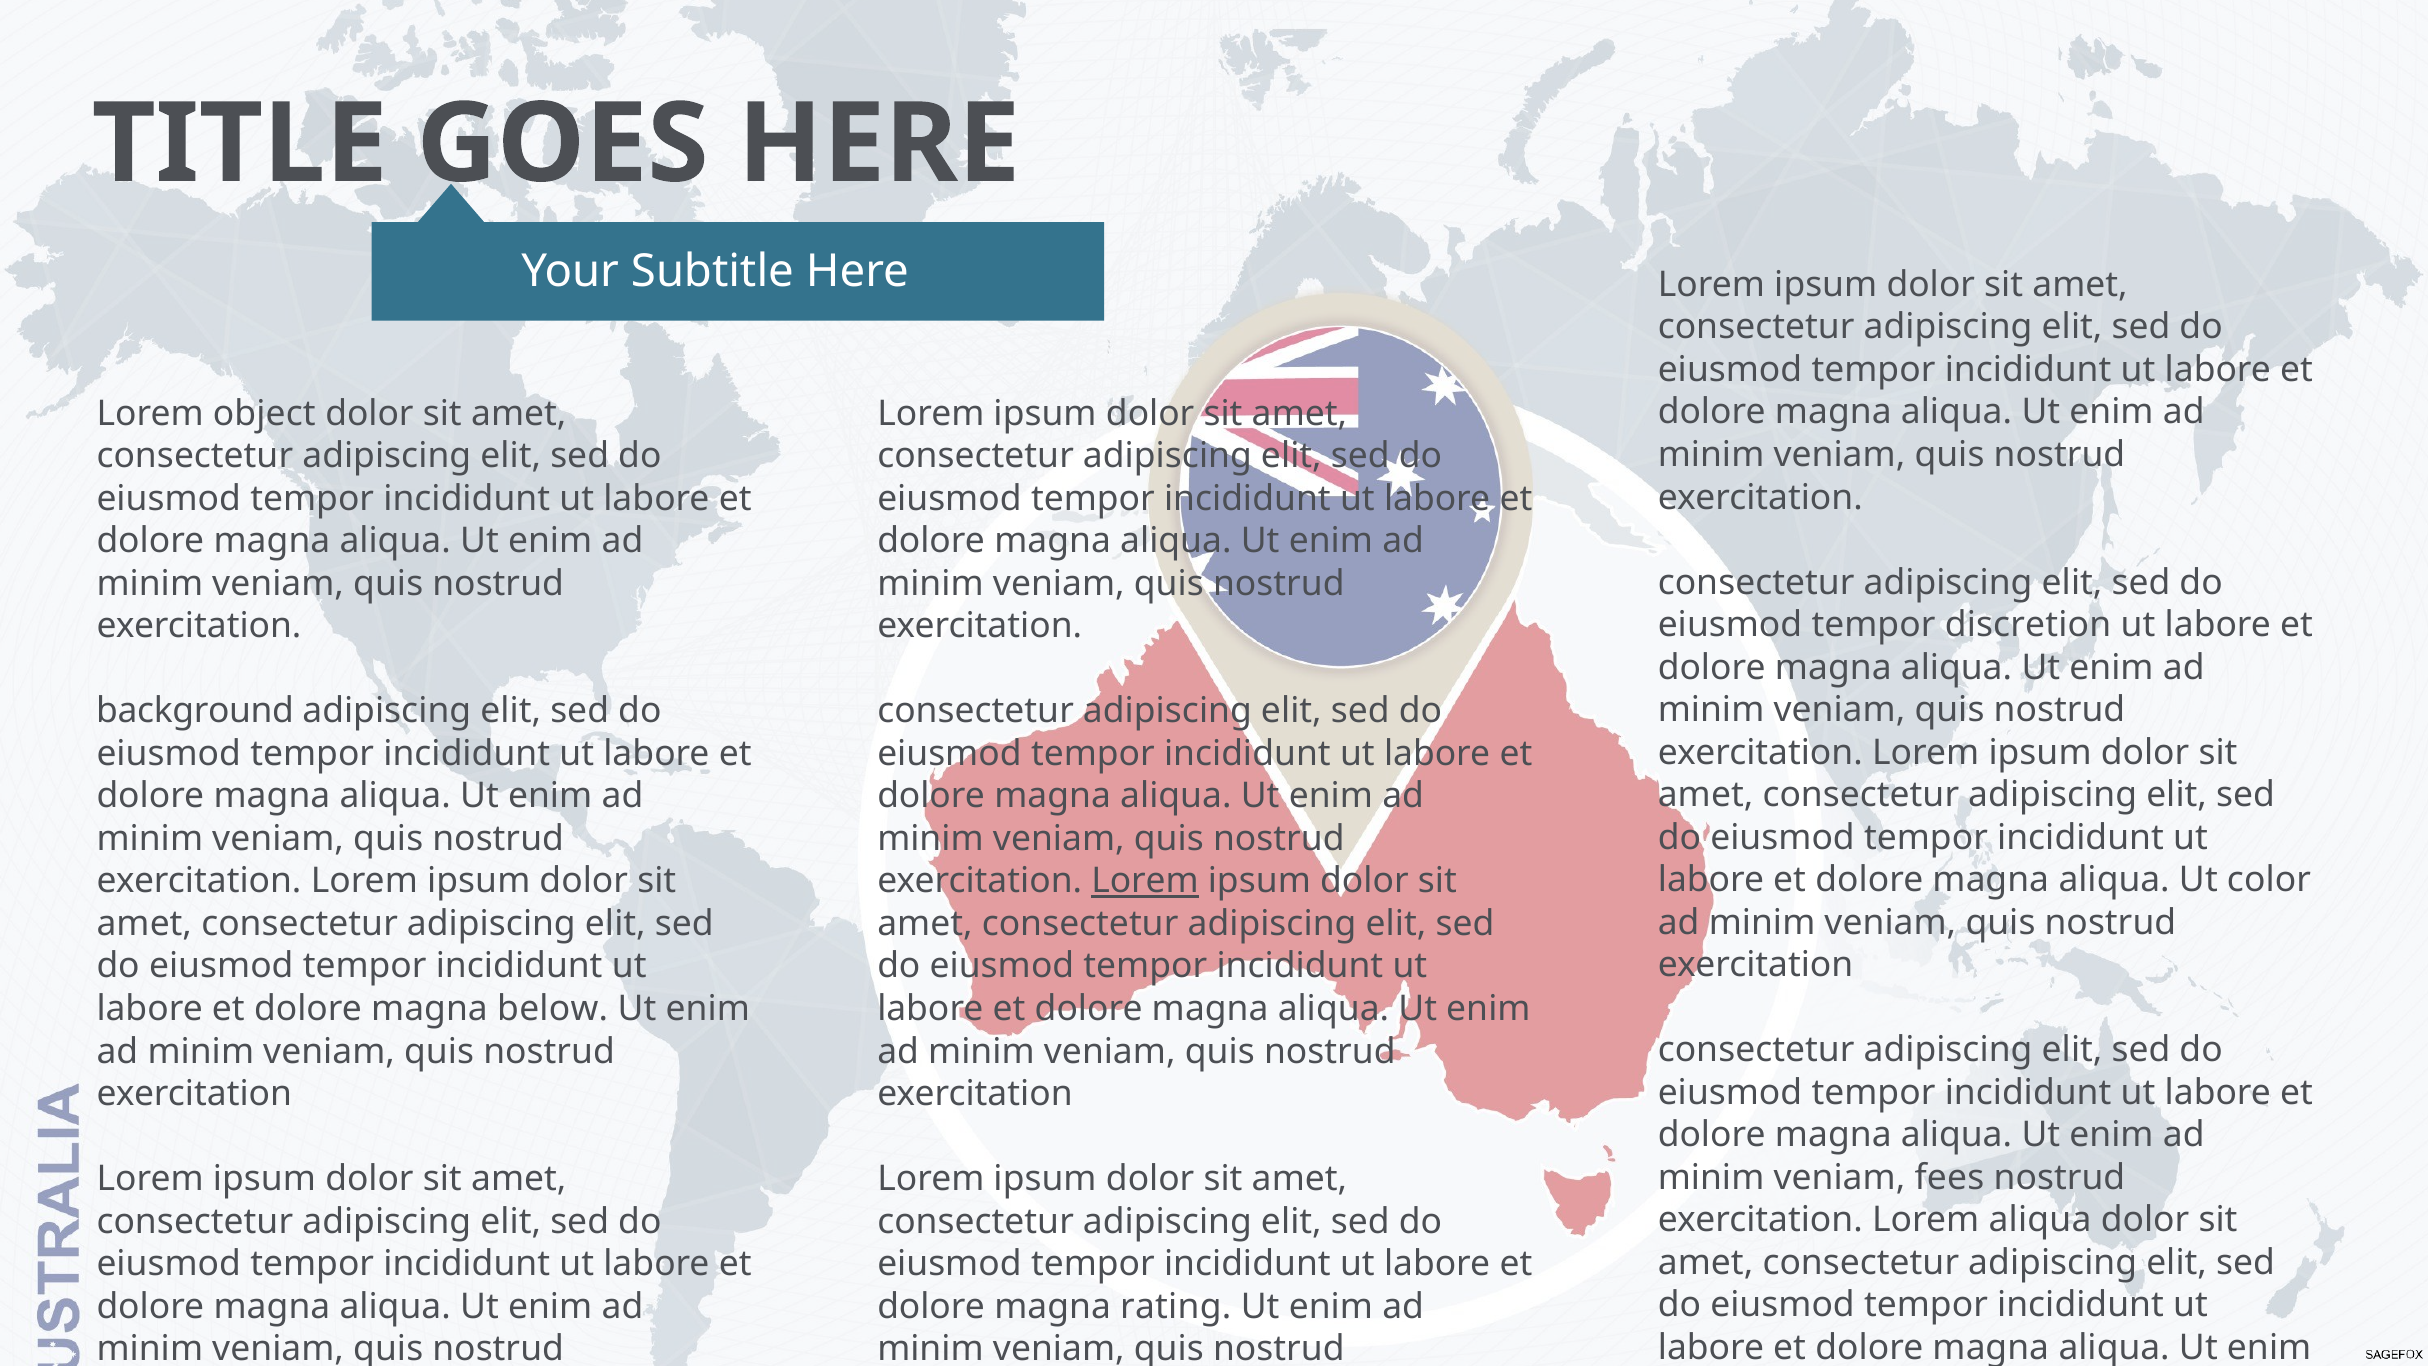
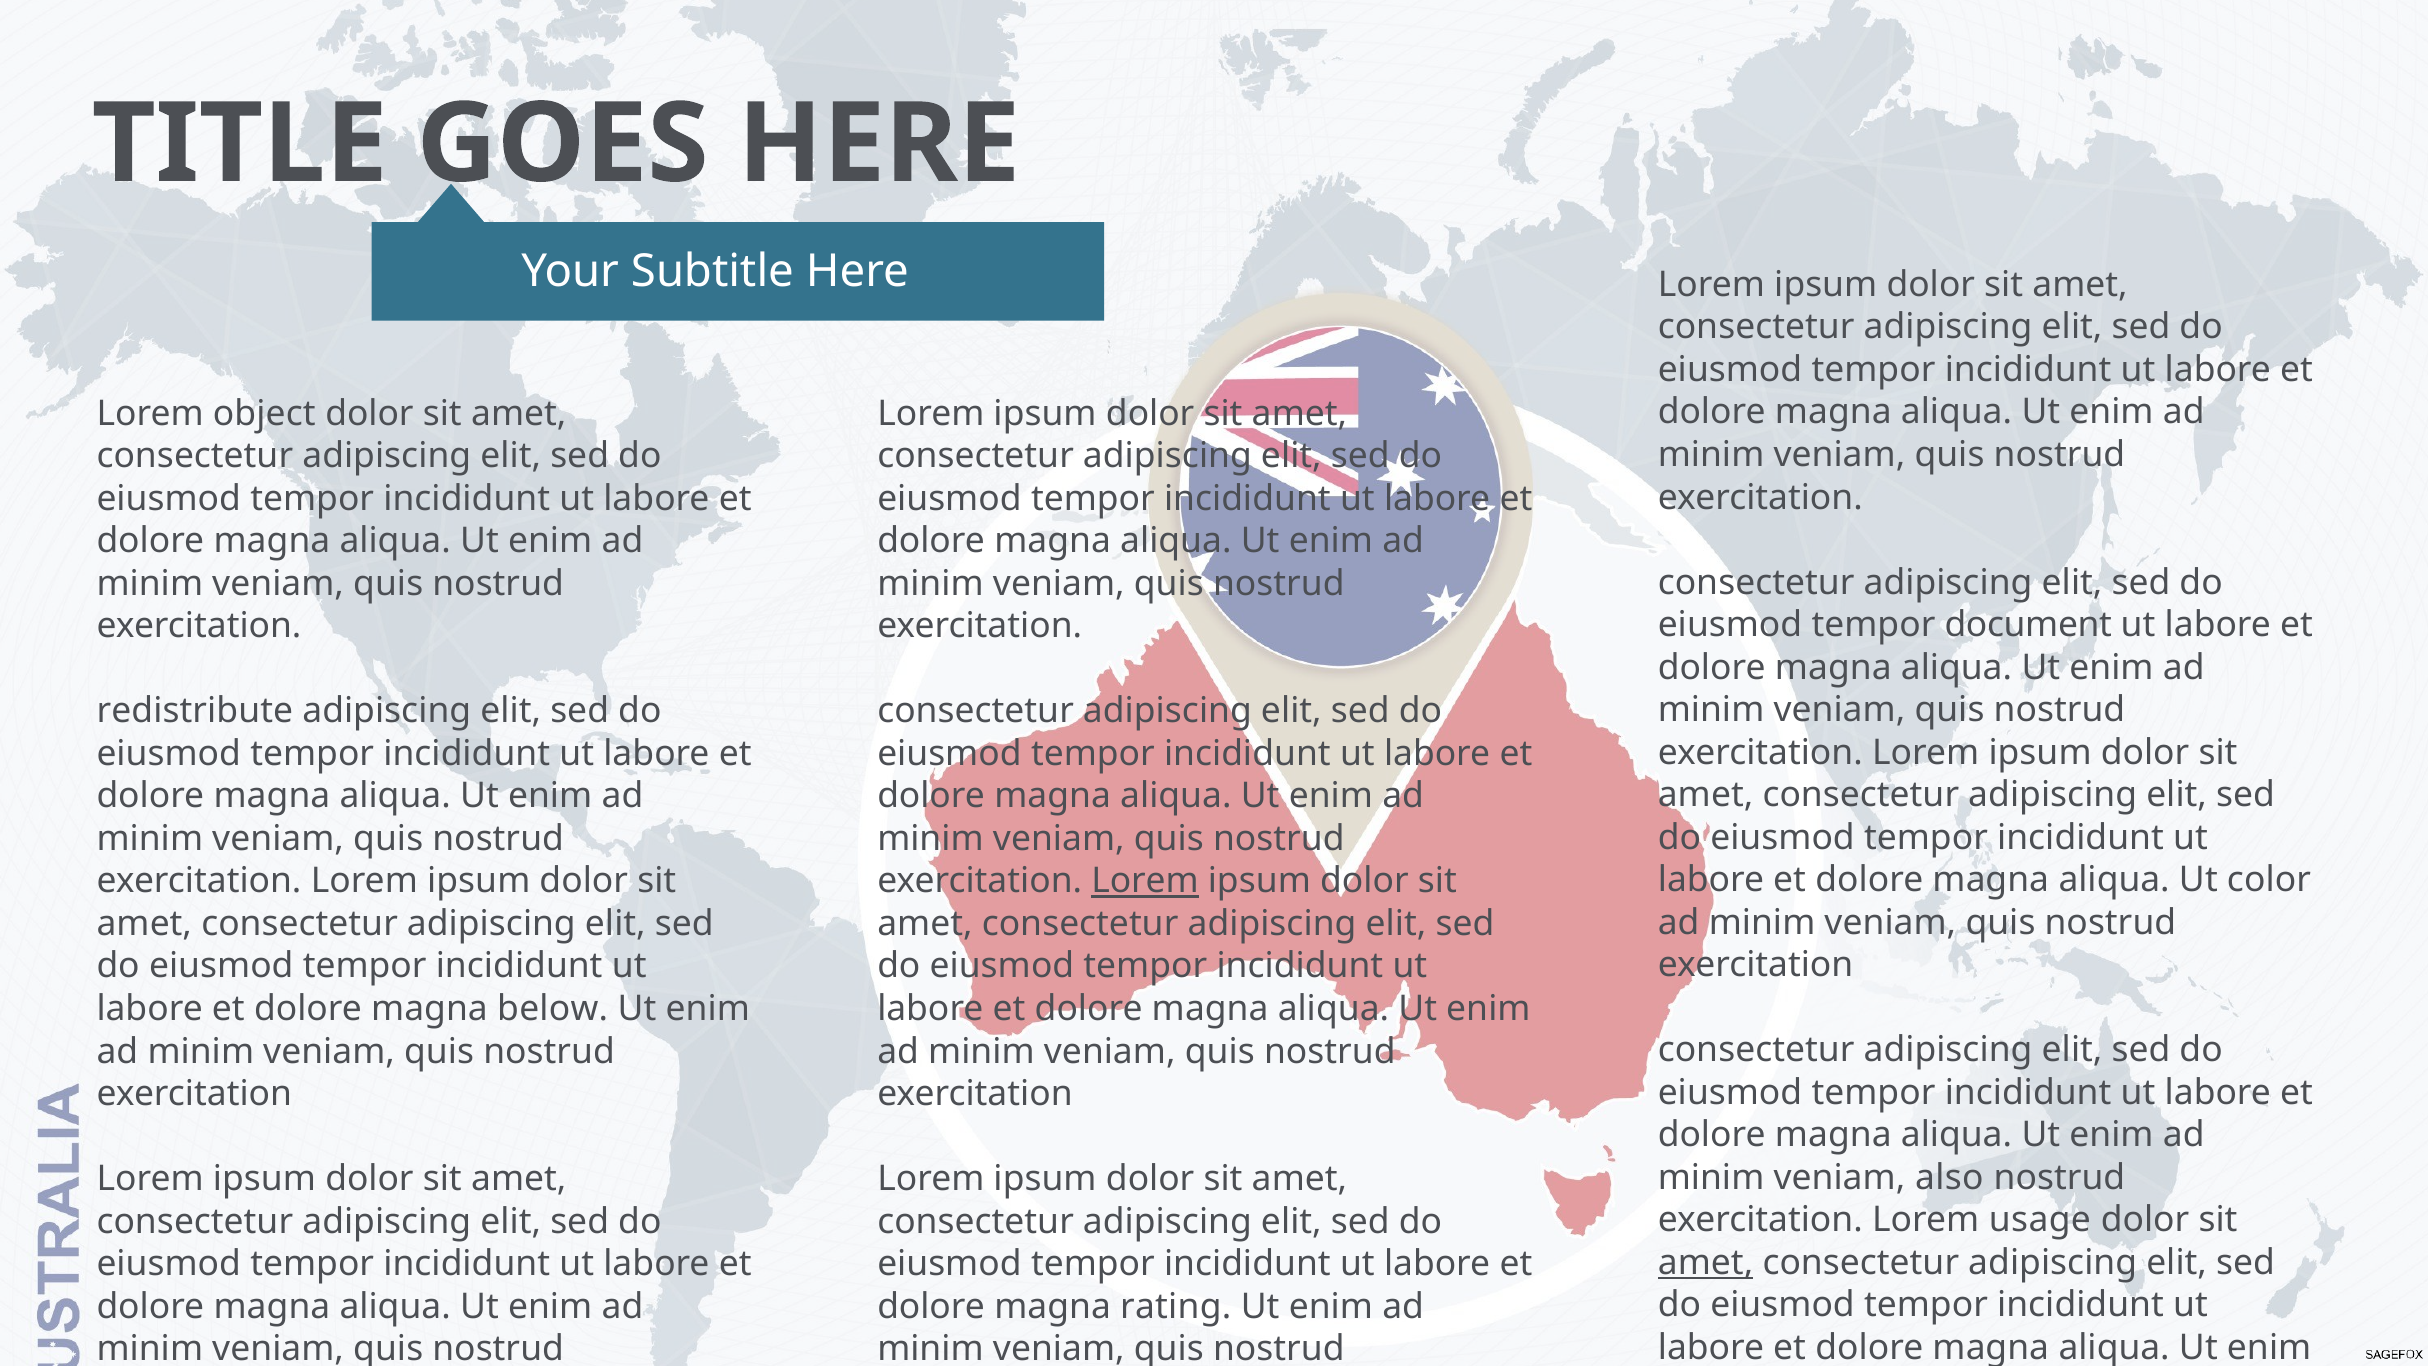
discretion: discretion -> document (2028, 625)
background: background -> redistribute (195, 711)
fees: fees -> also (1949, 1177)
Lorem aliqua: aliqua -> usage (2040, 1220)
amet underline: none -> present (1706, 1262)
